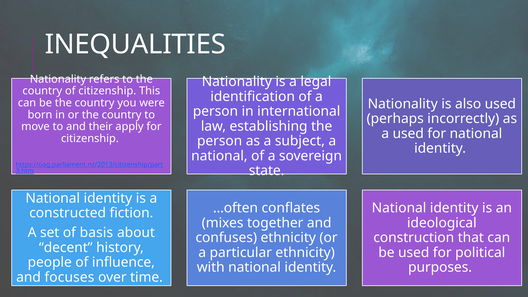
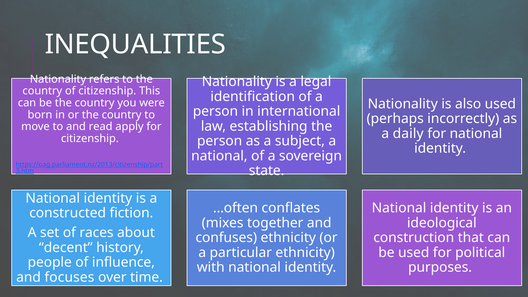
their: their -> read (101, 127)
a used: used -> daily (408, 134)
basis: basis -> races (97, 233)
